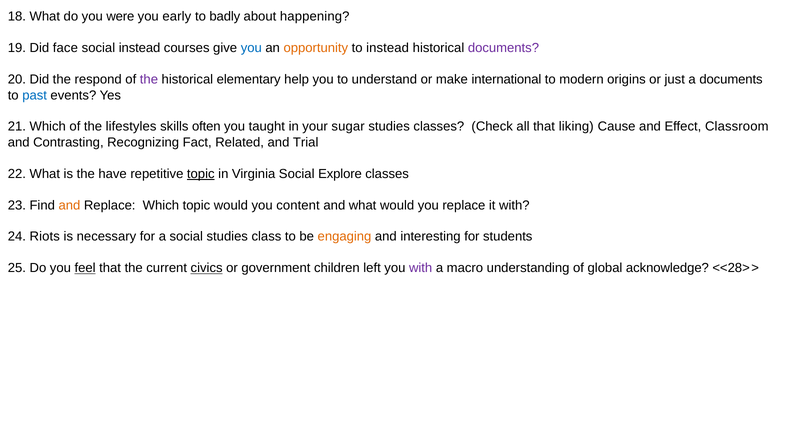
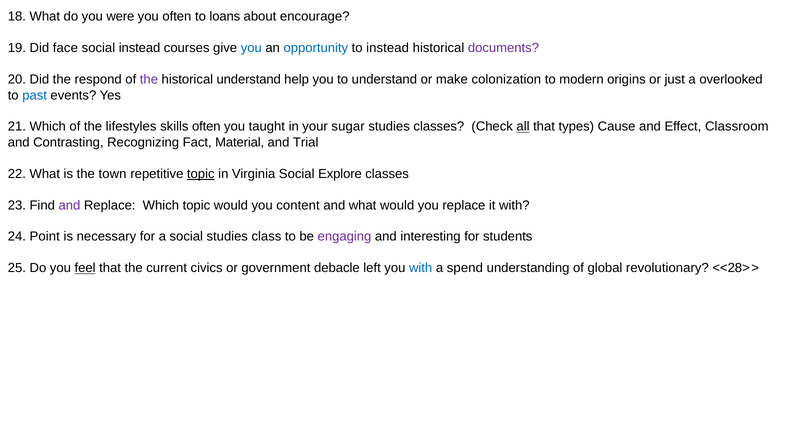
you early: early -> often (177, 17)
badly: badly -> loans (225, 17)
happening: happening -> encourage (315, 17)
opportunity colour: orange -> blue (316, 48)
historical elementary: elementary -> understand (249, 79)
international: international -> colonization (506, 79)
a documents: documents -> overlooked (731, 79)
all underline: none -> present (523, 127)
liking: liking -> types (576, 127)
Related: Related -> Material (240, 142)
have: have -> town (113, 174)
and colour: orange -> purple (70, 205)
Riots: Riots -> Point (45, 236)
engaging colour: orange -> purple (345, 236)
civics underline: present -> none (207, 268)
children: children -> debacle (337, 268)
with colour: purple -> blue (421, 268)
macro: macro -> spend (465, 268)
acknowledge: acknowledge -> revolutionary (667, 268)
